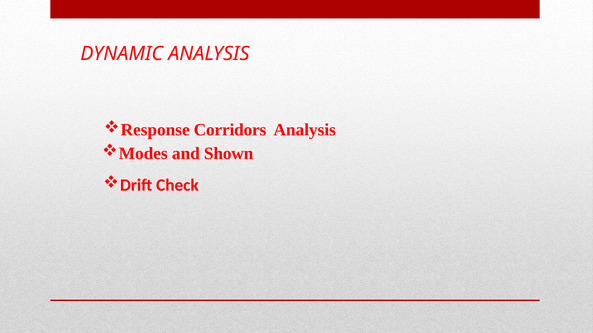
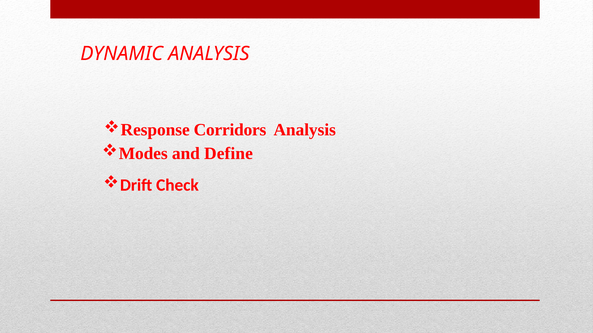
Shown: Shown -> Define (228, 154)
